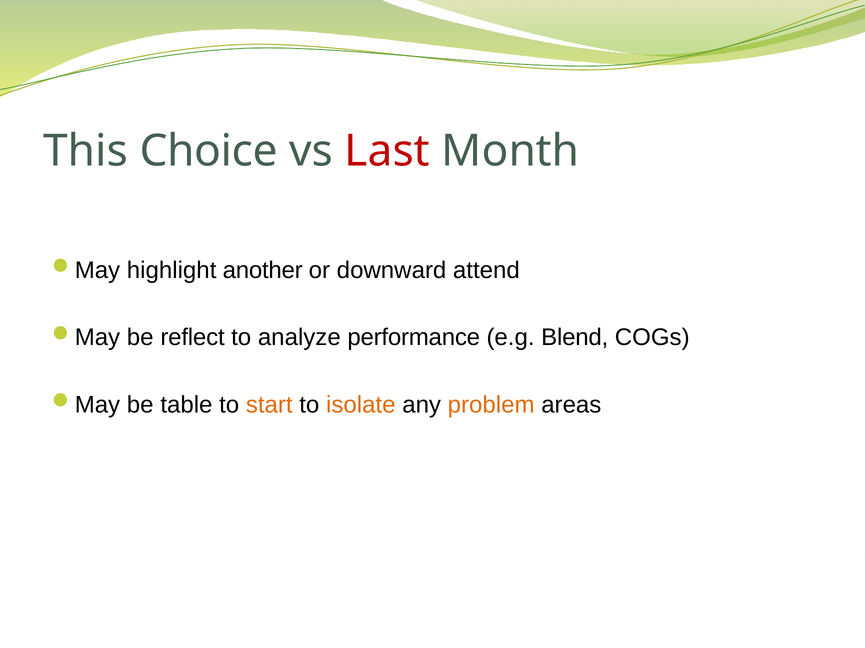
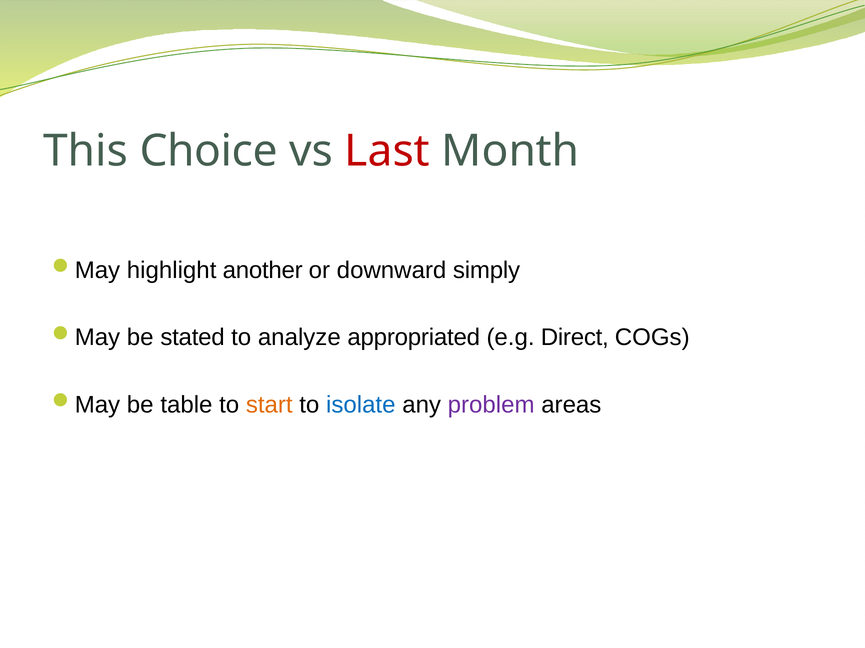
attend: attend -> simply (487, 271)
reflect: reflect -> stated (193, 338)
performance: performance -> appropriated (414, 338)
Blend: Blend -> Direct (575, 338)
isolate colour: orange -> blue (361, 405)
problem colour: orange -> purple (491, 405)
